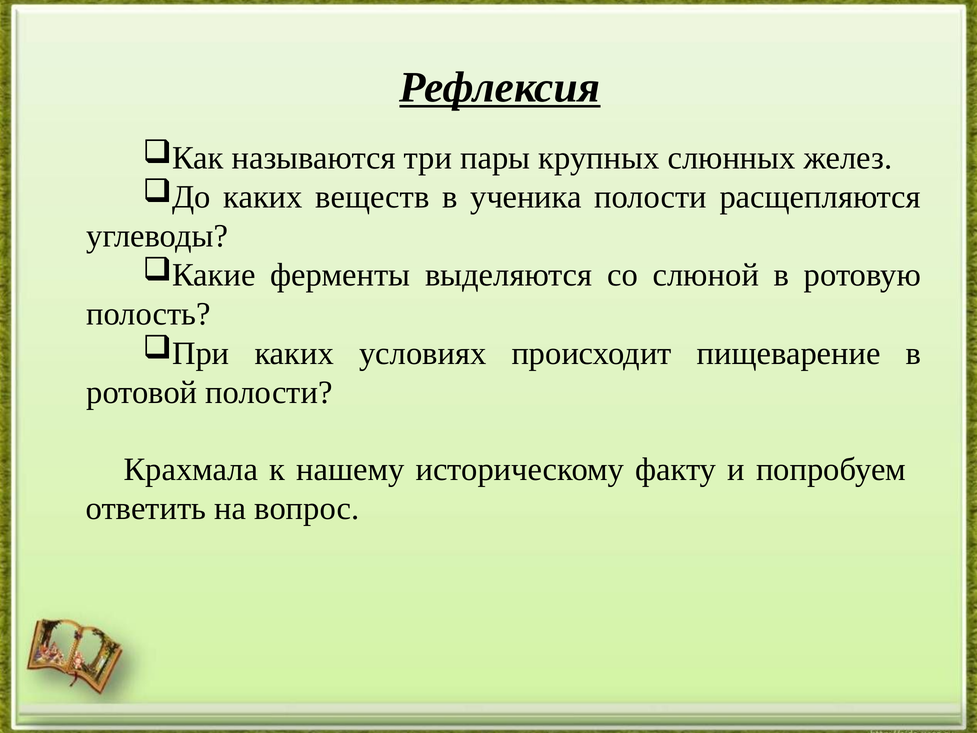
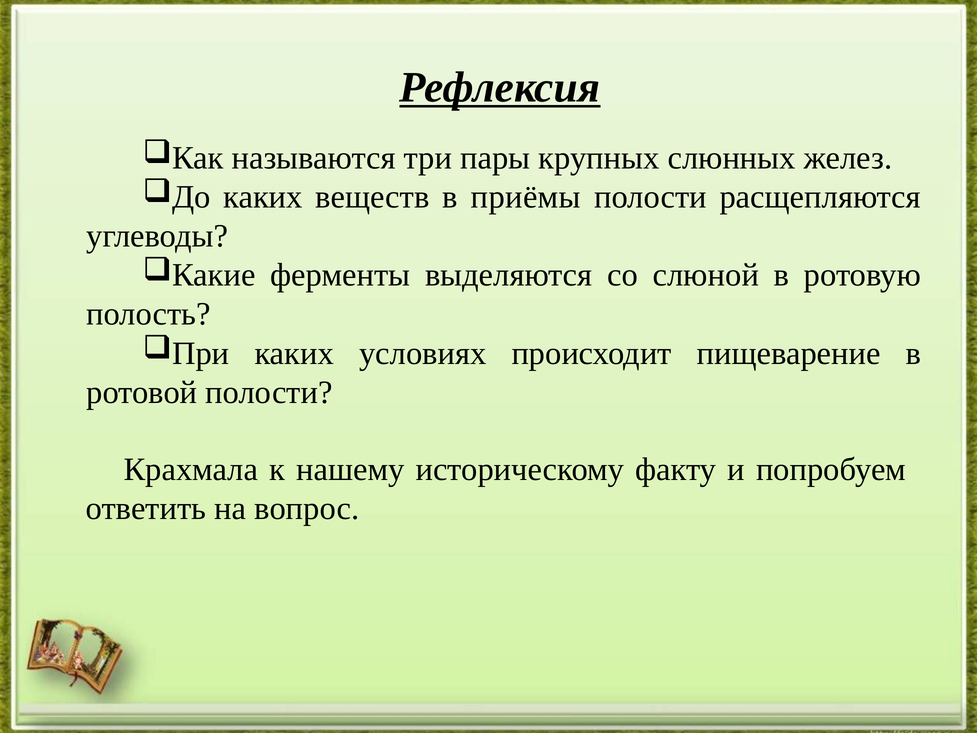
ученика: ученика -> приёмы (526, 197)
